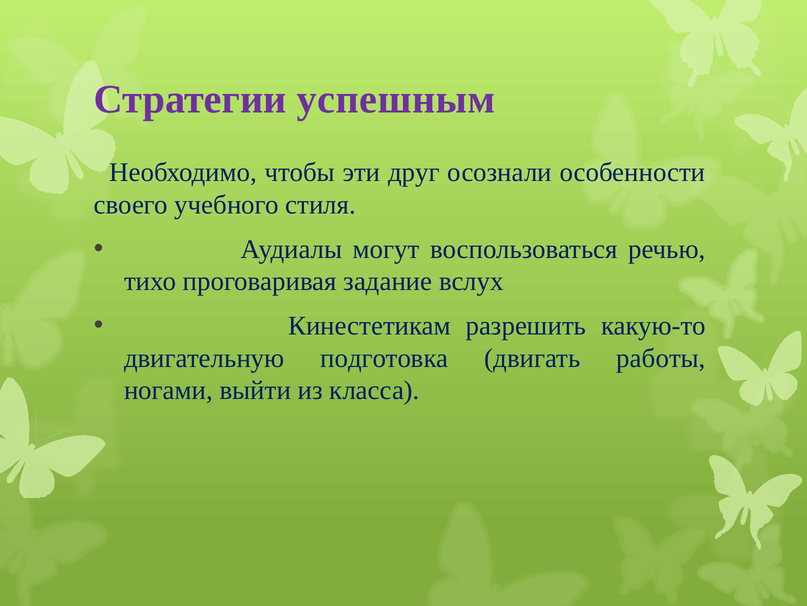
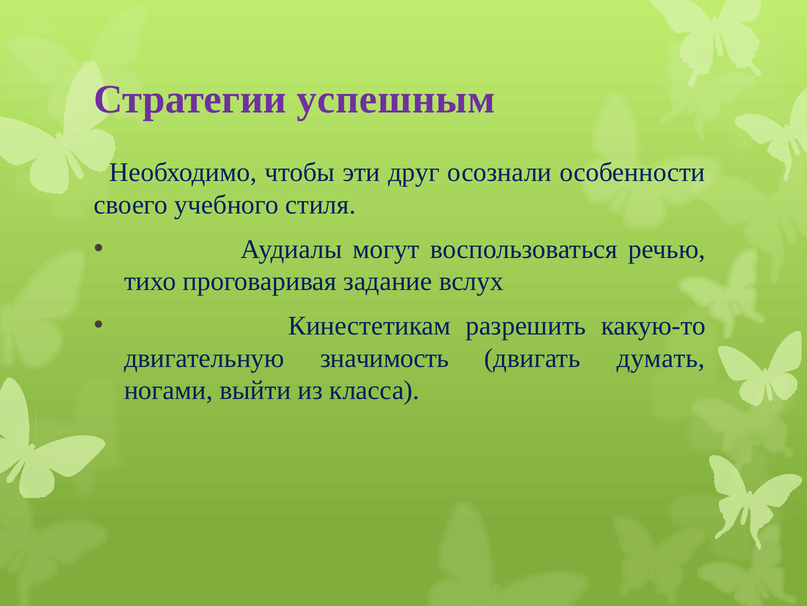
подготовка: подготовка -> значимость (385, 358)
работы: работы -> думать (661, 358)
